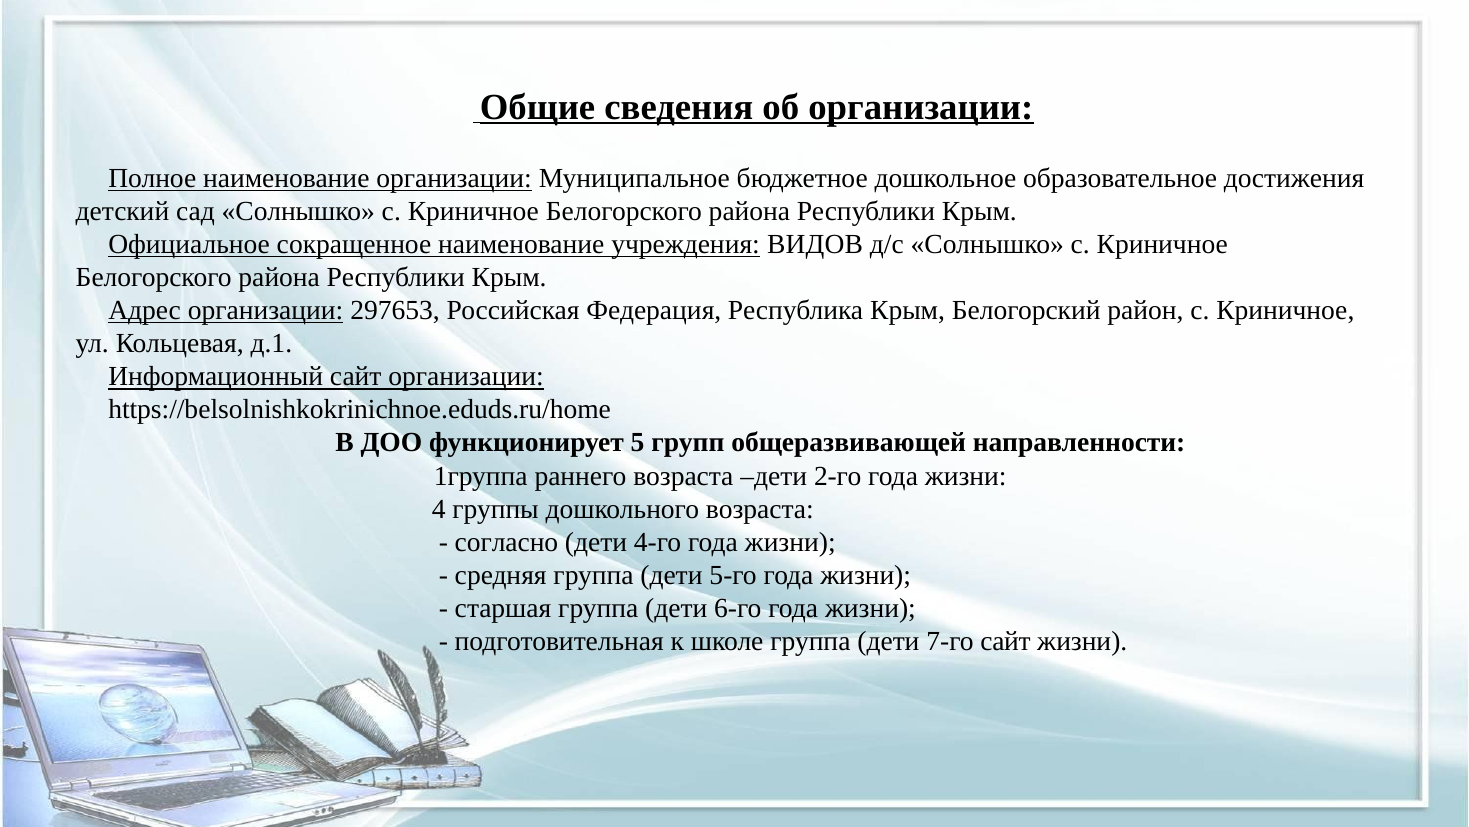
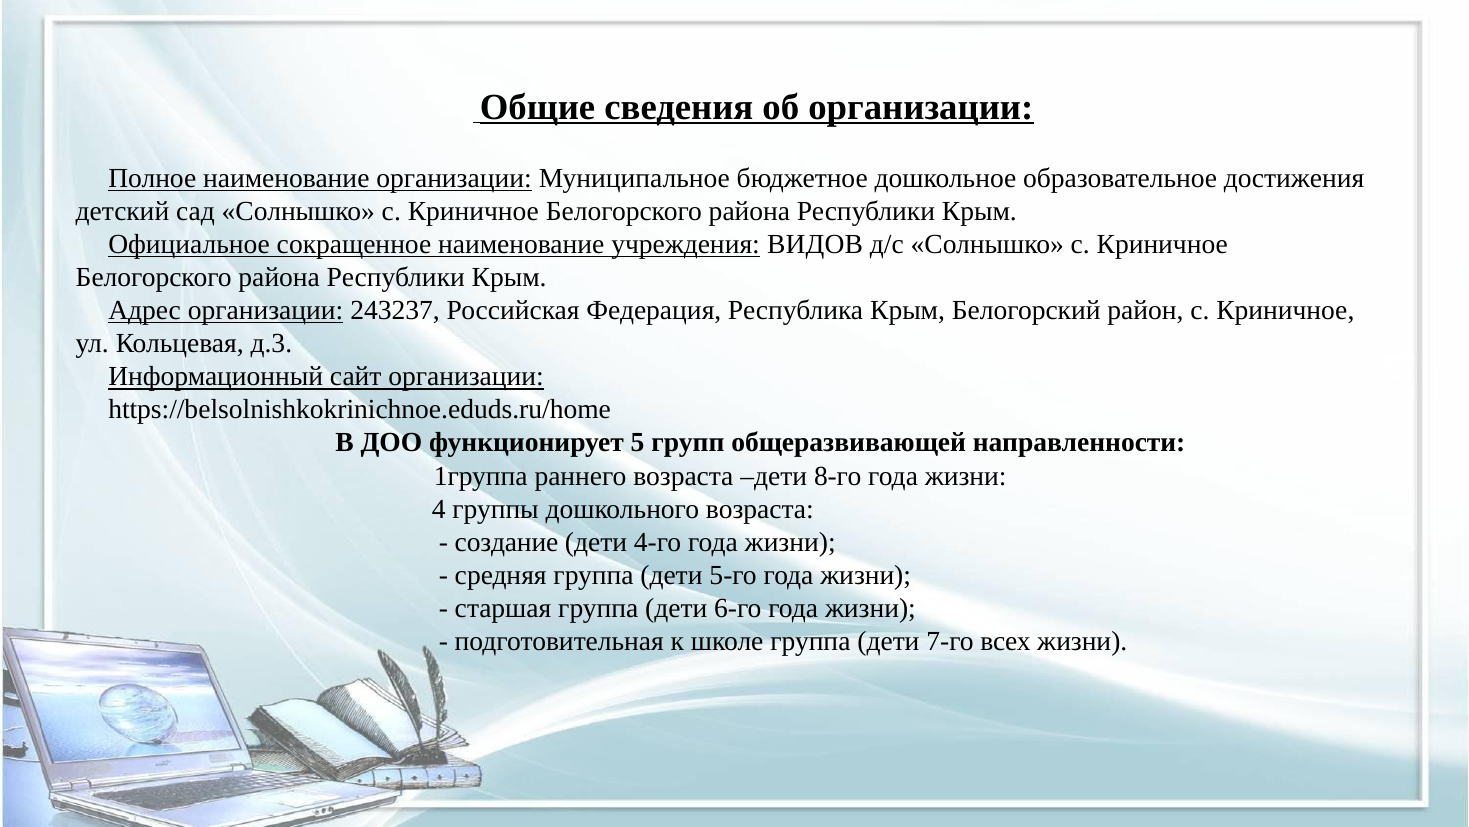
297653: 297653 -> 243237 (395, 310)
д.1: д.1 -> д.3 (271, 343)
2-го: 2-го -> 8-го (838, 476)
согласно: согласно -> создание (507, 542)
7-го сайт: сайт -> всех (1006, 641)
